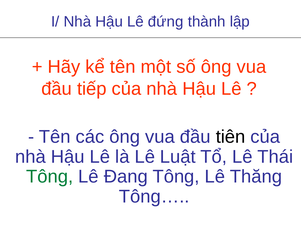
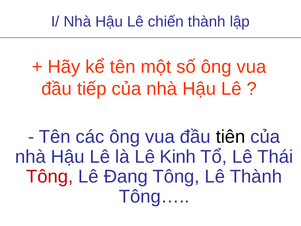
đứng: đứng -> chiến (166, 22)
Luật: Luật -> Kinh (178, 157)
Tông colour: green -> red (50, 176)
Lê Thăng: Thăng -> Thành (256, 176)
